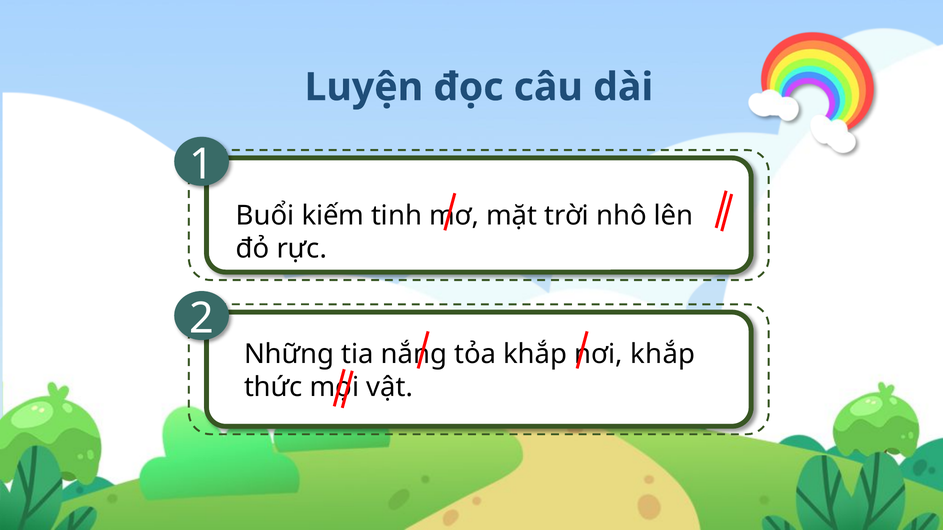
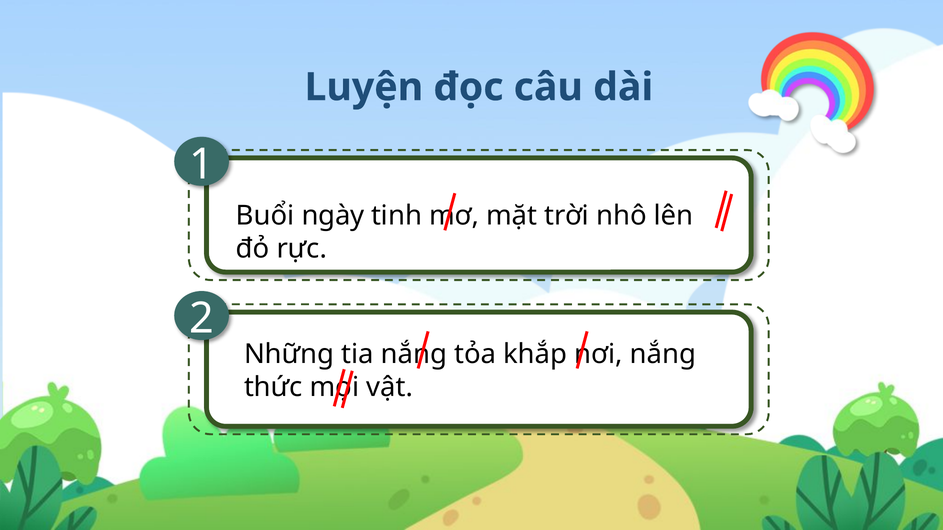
kiếm: kiếm -> ngày (333, 216)
khắp: khắp -> nắng (663, 355)
